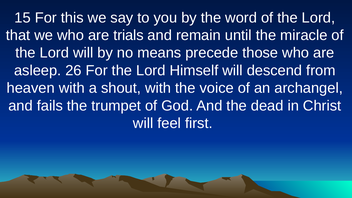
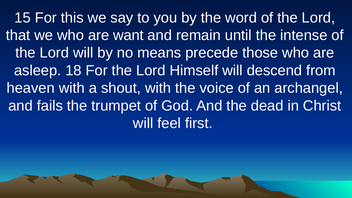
trials: trials -> want (128, 35)
miracle: miracle -> intense (304, 35)
26: 26 -> 18 (73, 71)
